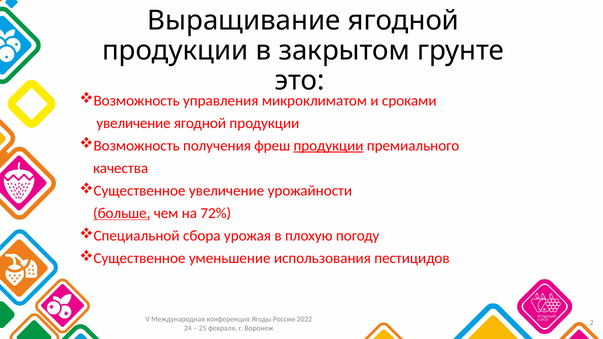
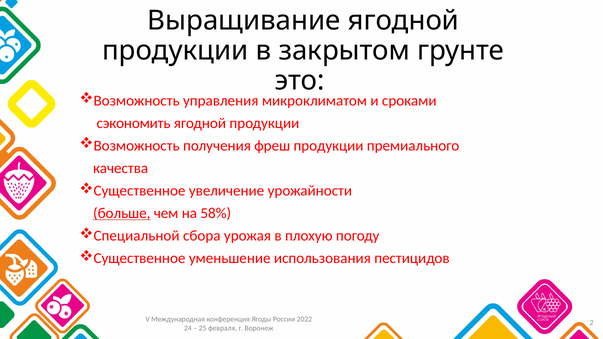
увеличение: увеличение -> сэкономить (134, 123)
продукции underline: present -> none (328, 146)
72%: 72% -> 58% (216, 213)
